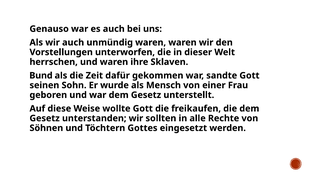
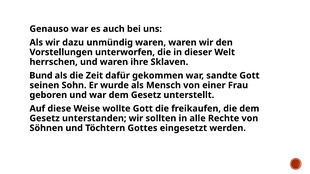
wir auch: auch -> dazu (73, 43)
